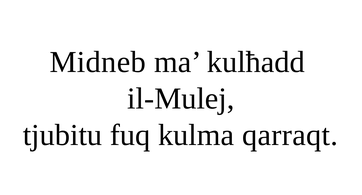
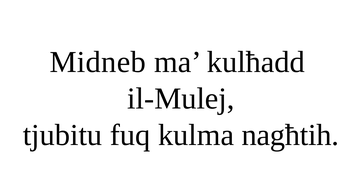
qarraqt: qarraqt -> nagħtih (290, 135)
